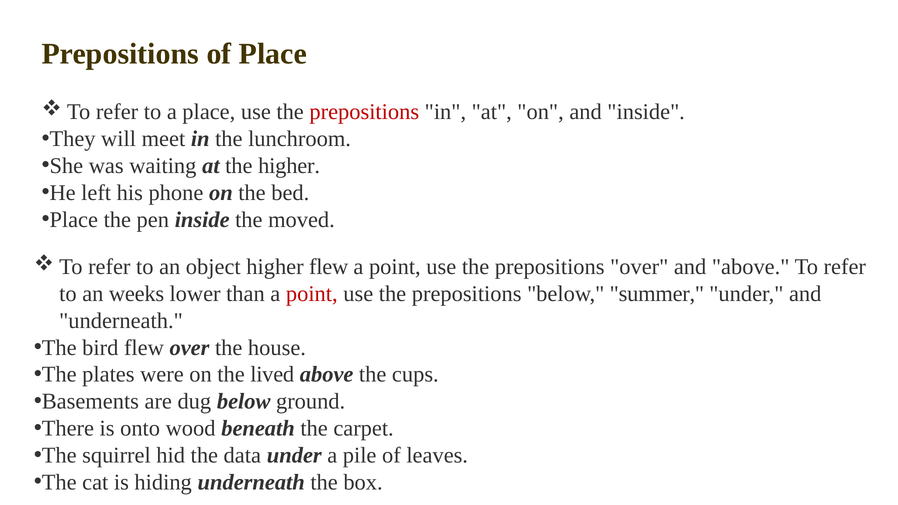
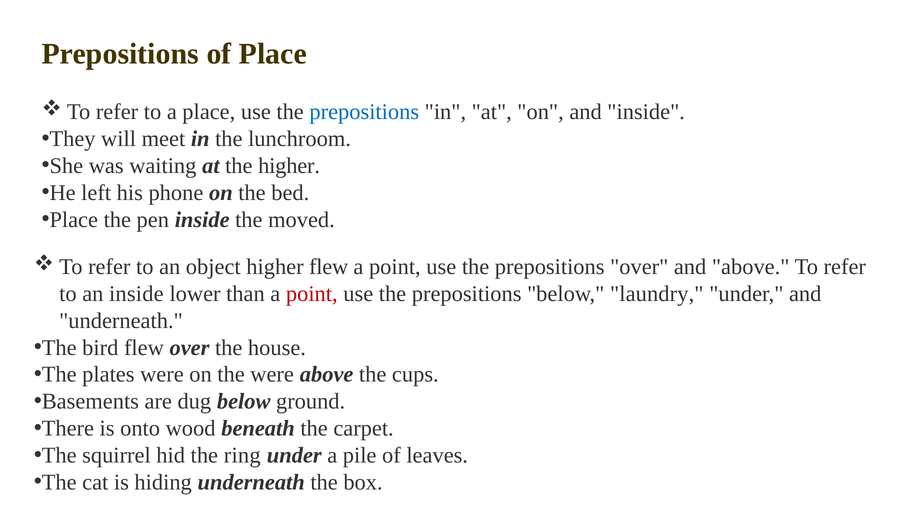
prepositions colour: red -> blue (364, 112)
an weeks: weeks -> inside (136, 294)
summer: summer -> laundry (657, 294)
the lived: lived -> were (272, 375)
data: data -> ring (242, 455)
